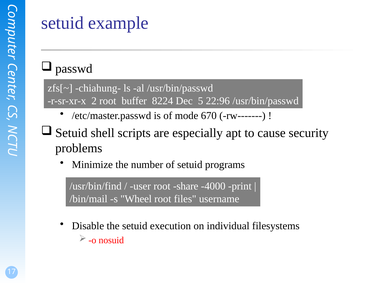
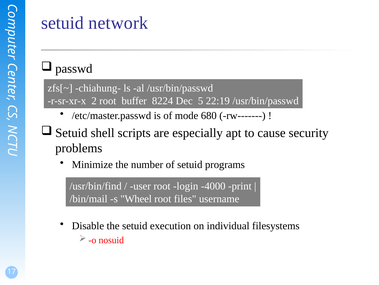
example: example -> network (118, 23)
22:96: 22:96 -> 22:19 (218, 101)
670: 670 -> 680 (209, 115)
share: share -> login (186, 186)
